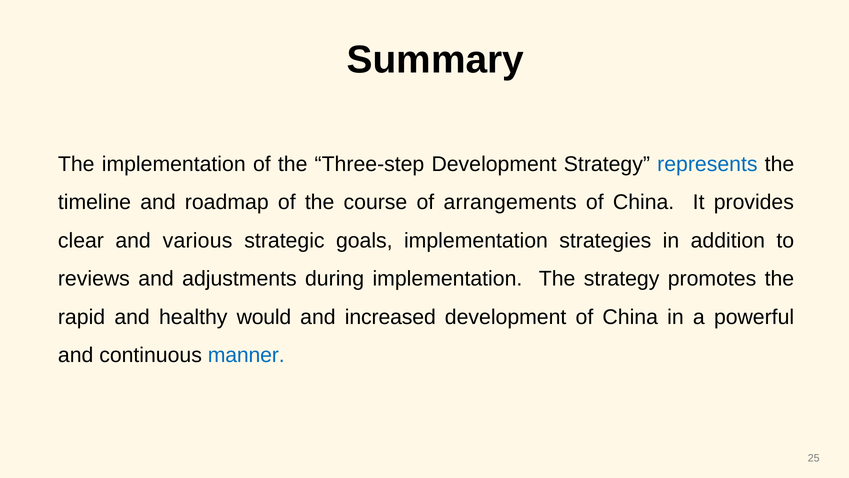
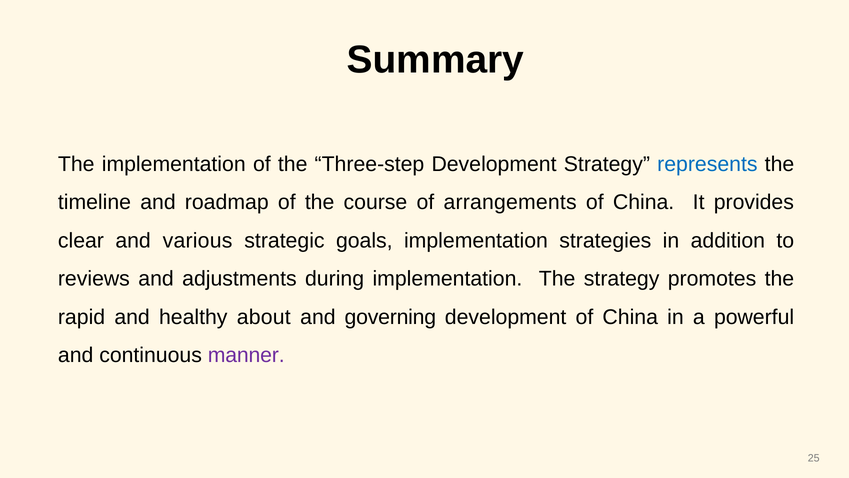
would: would -> about (264, 317)
increased: increased -> governing (390, 317)
manner colour: blue -> purple (246, 355)
